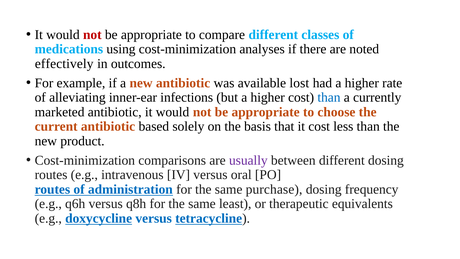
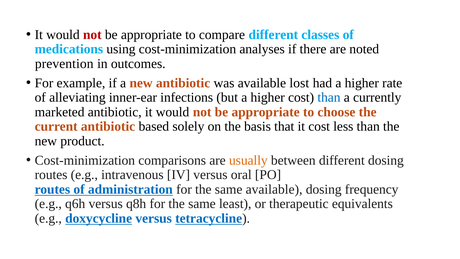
effectively: effectively -> prevention (64, 64)
usually colour: purple -> orange (248, 160)
same purchase: purchase -> available (274, 189)
